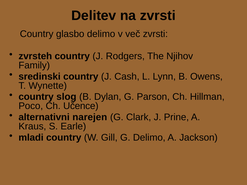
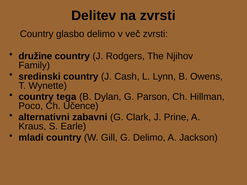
zvrsteh: zvrsteh -> družine (35, 56)
slog: slog -> tega (66, 97)
narejen: narejen -> zabavni (90, 117)
